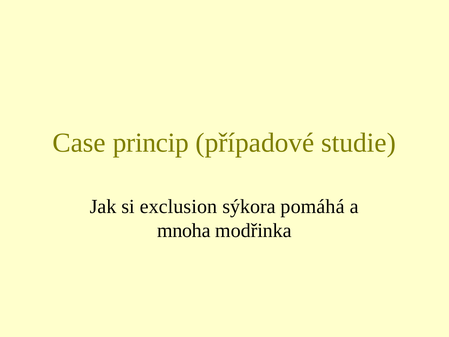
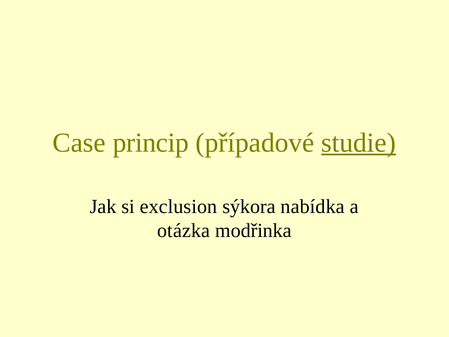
studie underline: none -> present (359, 143)
pomáhá: pomáhá -> nabídka (313, 206)
mnoha: mnoha -> otázka (184, 230)
